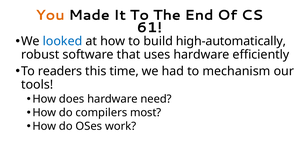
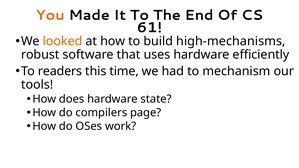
looked colour: blue -> orange (63, 41)
high-automatically: high-automatically -> high-mechanisms (231, 41)
need: need -> state (156, 99)
most: most -> page (146, 113)
